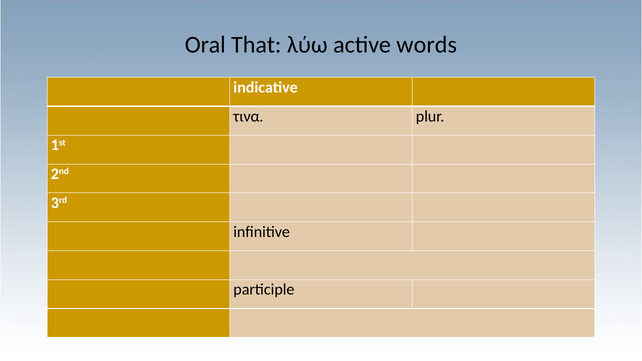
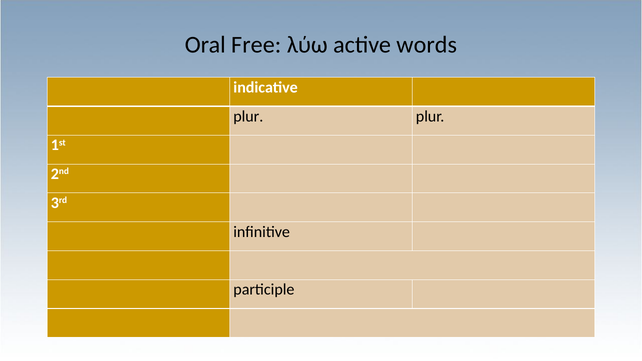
That: That -> Free (256, 45)
τινα: τινα -> plur (248, 116)
